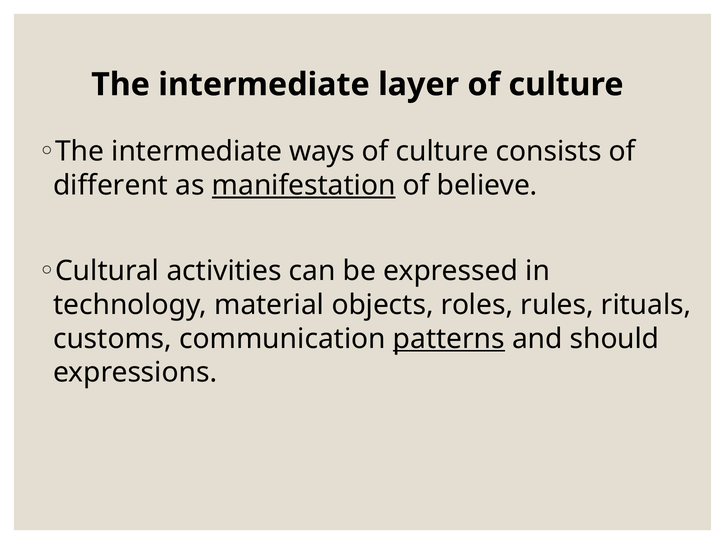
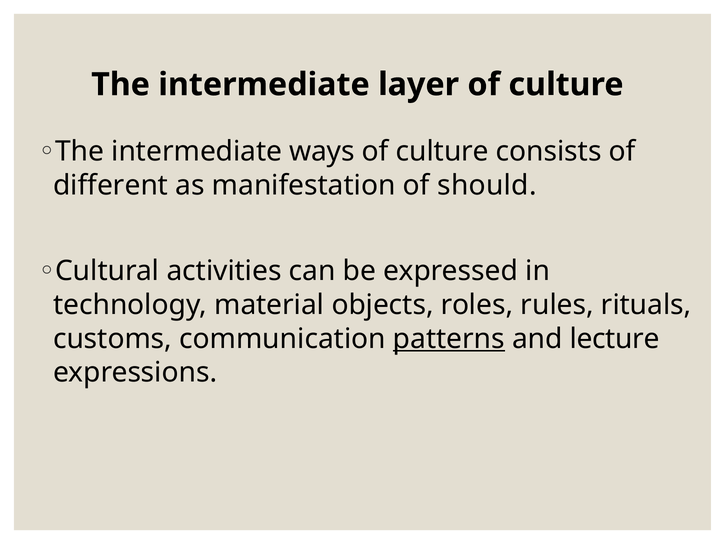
manifestation underline: present -> none (304, 185)
believe: believe -> should (487, 185)
should: should -> lecture (615, 339)
